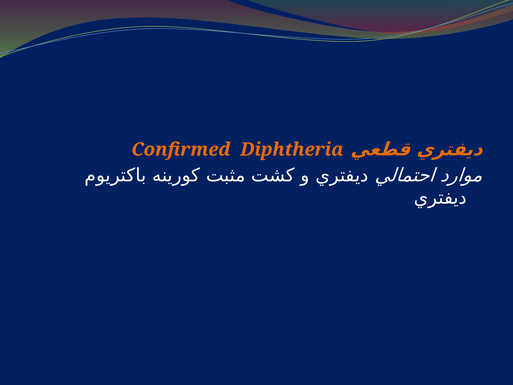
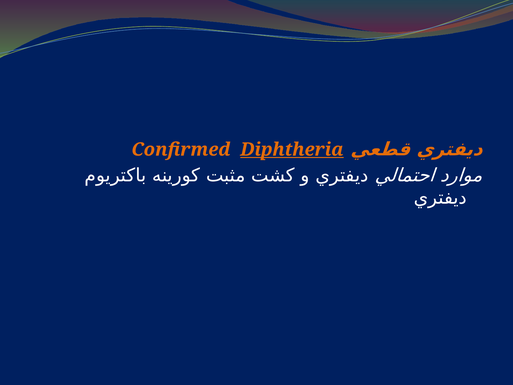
Diphtheria underline: none -> present (292, 149)
